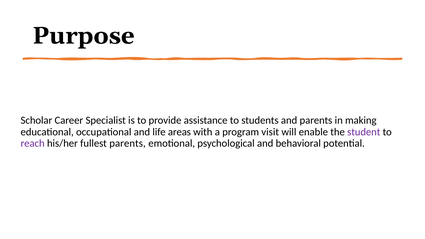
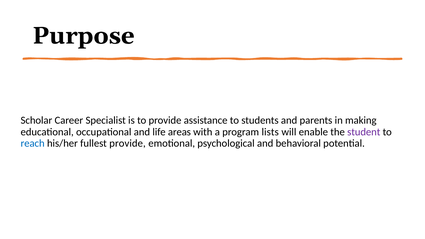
visit: visit -> lists (270, 132)
reach colour: purple -> blue (33, 143)
fullest parents: parents -> provide (128, 143)
